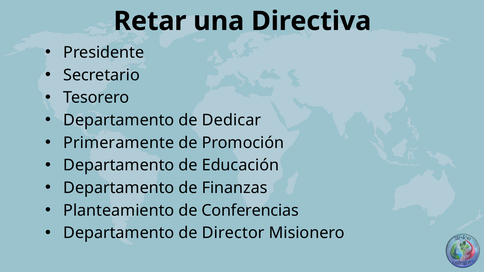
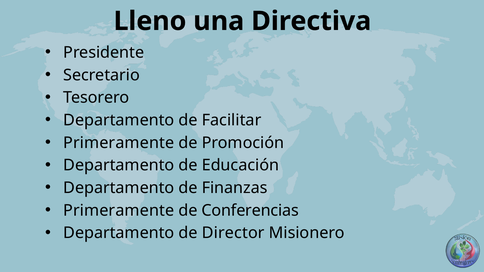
Retar: Retar -> Lleno (150, 21)
Dedicar: Dedicar -> Facilitar (232, 120)
Planteamiento: Planteamiento -> Primeramente (119, 211)
